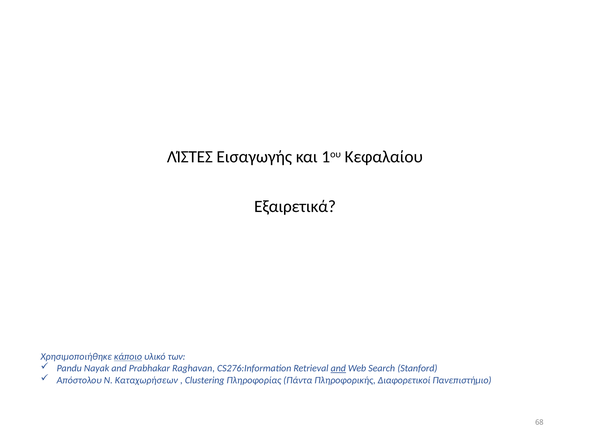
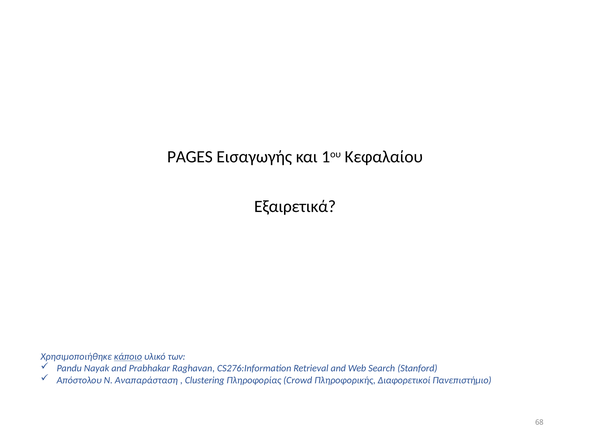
ΛΊΣΤΕΣ: ΛΊΣΤΕΣ -> PAGES (190, 157)
and underline: present -> none (338, 368)
Καταχωρήσεων: Καταχωρήσεων -> Αναπαράσταση (146, 380)
Πάντα: Πάντα -> Crowd (298, 380)
